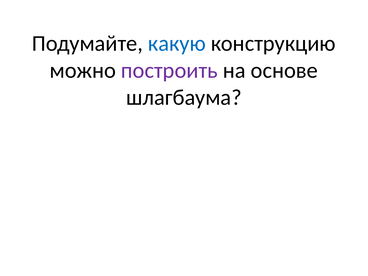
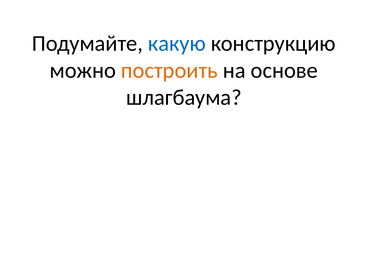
построить colour: purple -> orange (169, 70)
